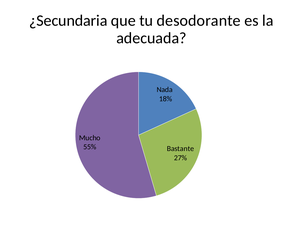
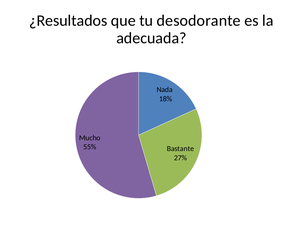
¿Secundaria: ¿Secundaria -> ¿Resultados (68, 21)
